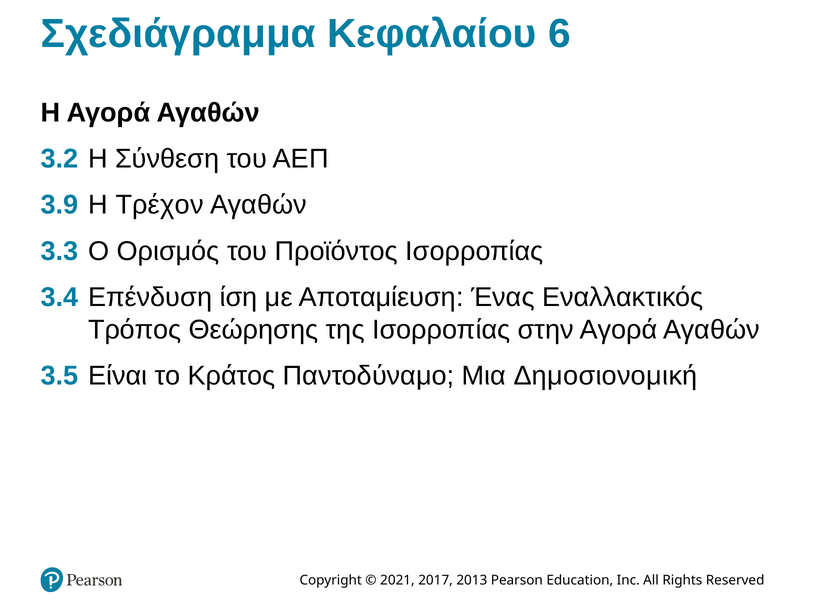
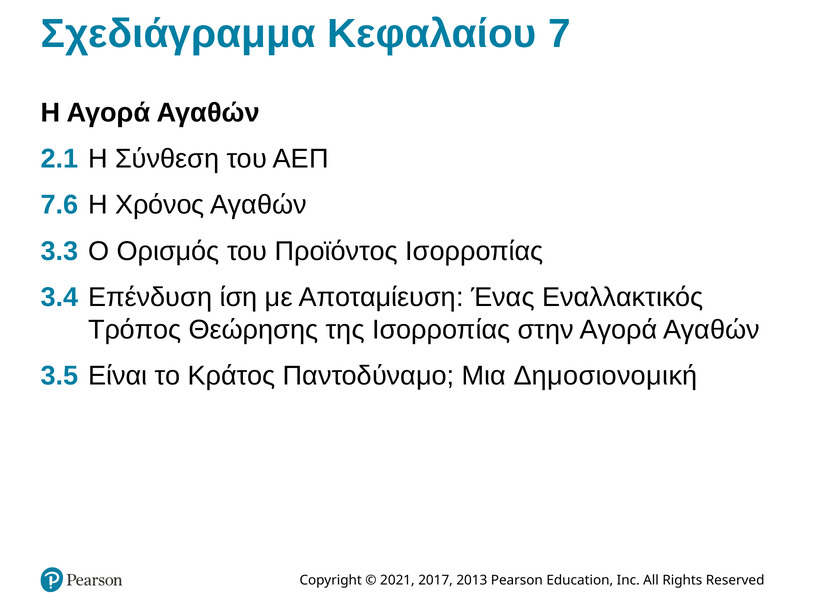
6: 6 -> 7 (560, 34)
3.2: 3.2 -> 2.1 (59, 159)
3.9: 3.9 -> 7.6 (59, 205)
Τρέχον: Τρέχον -> Χρόνος (160, 205)
